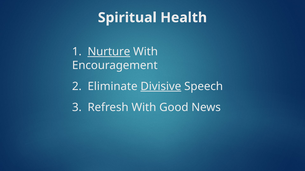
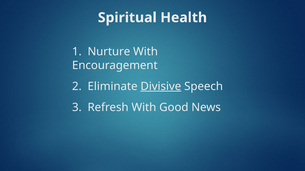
Nurture underline: present -> none (109, 52)
